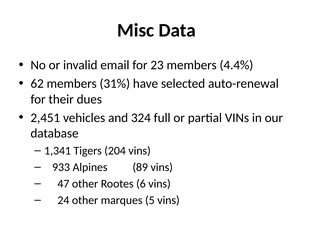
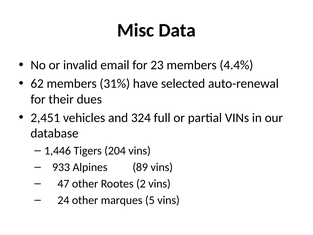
1,341: 1,341 -> 1,446 (58, 150)
6: 6 -> 2 (141, 184)
